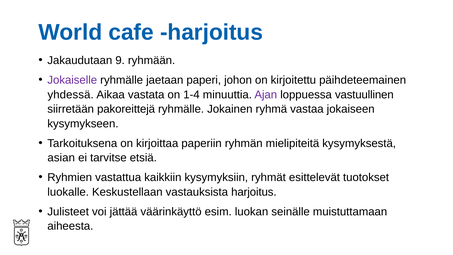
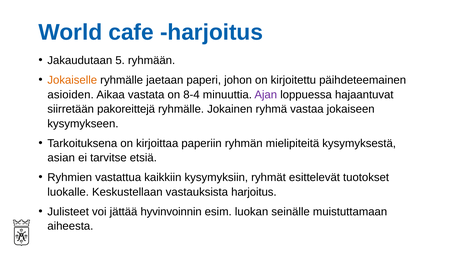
9: 9 -> 5 (120, 60)
Jokaiselle colour: purple -> orange (72, 80)
yhdessä: yhdessä -> asioiden (71, 95)
1-4: 1-4 -> 8-4 (191, 95)
vastuullinen: vastuullinen -> hajaantuvat (364, 95)
väärinkäyttö: väärinkäyttö -> hyvinvoinnin (171, 211)
